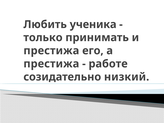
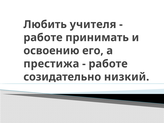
ученика: ученика -> учителя (93, 24)
только: только -> работе (43, 38)
престижа: престижа -> освоению (51, 51)
